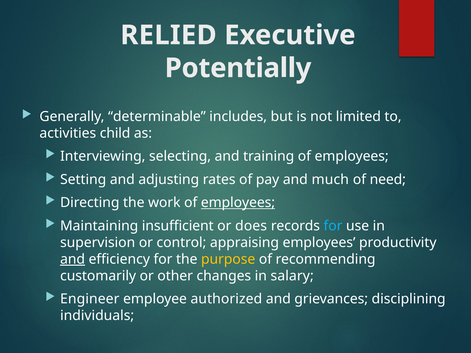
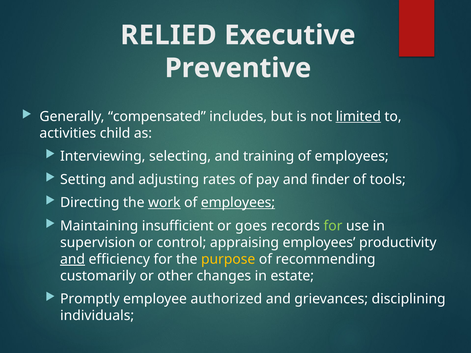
Potentially: Potentially -> Preventive (238, 68)
determinable: determinable -> compensated (157, 117)
limited underline: none -> present (358, 117)
much: much -> finder (330, 180)
need: need -> tools (388, 180)
work underline: none -> present (164, 203)
does: does -> goes (251, 226)
for colour: light blue -> light green (333, 226)
salary: salary -> estate (292, 276)
Engineer: Engineer -> Promptly (90, 299)
